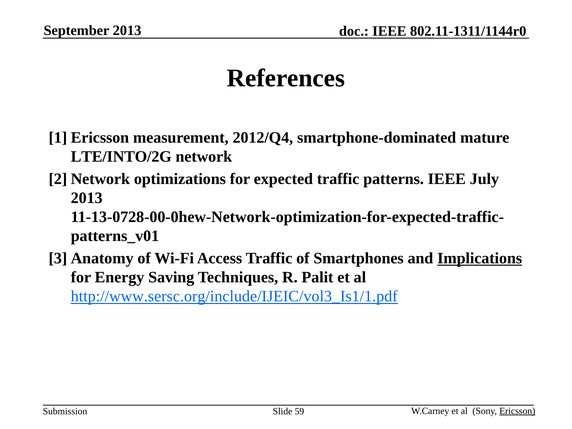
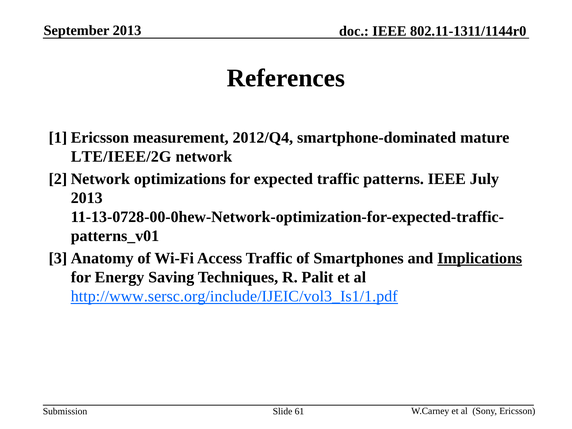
LTE/INTO/2G: LTE/INTO/2G -> LTE/IEEE/2G (121, 157)
Ericsson underline: present -> none (517, 411)
59: 59 -> 61 (299, 411)
